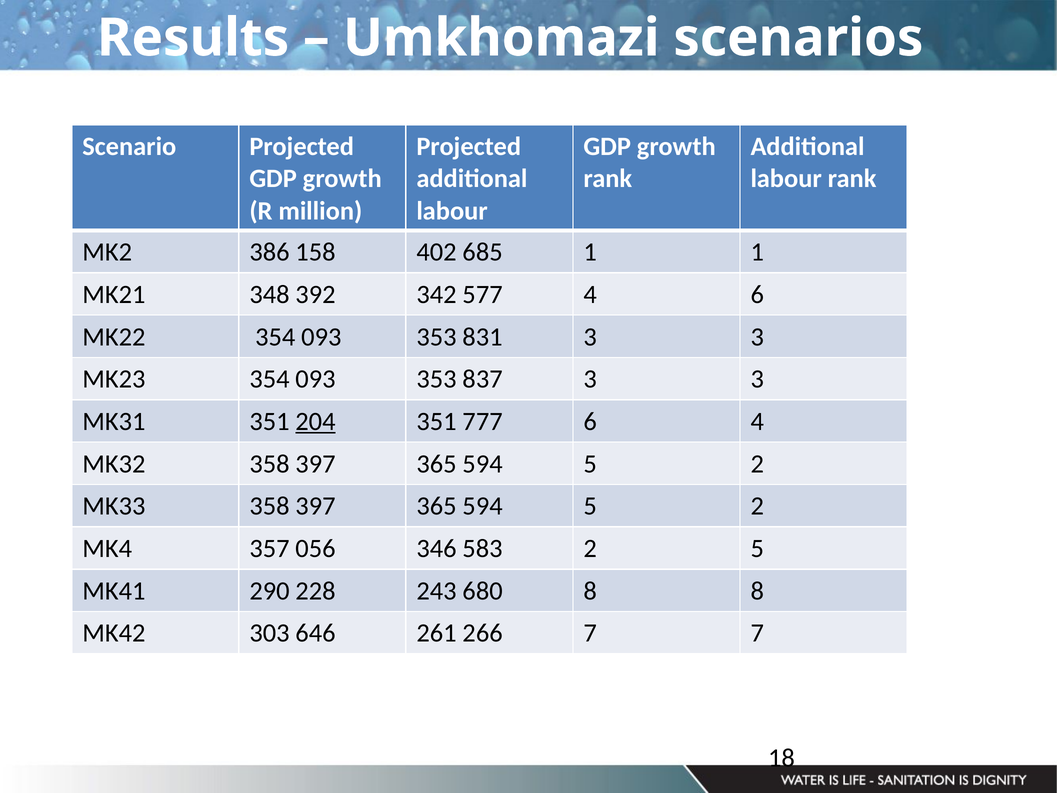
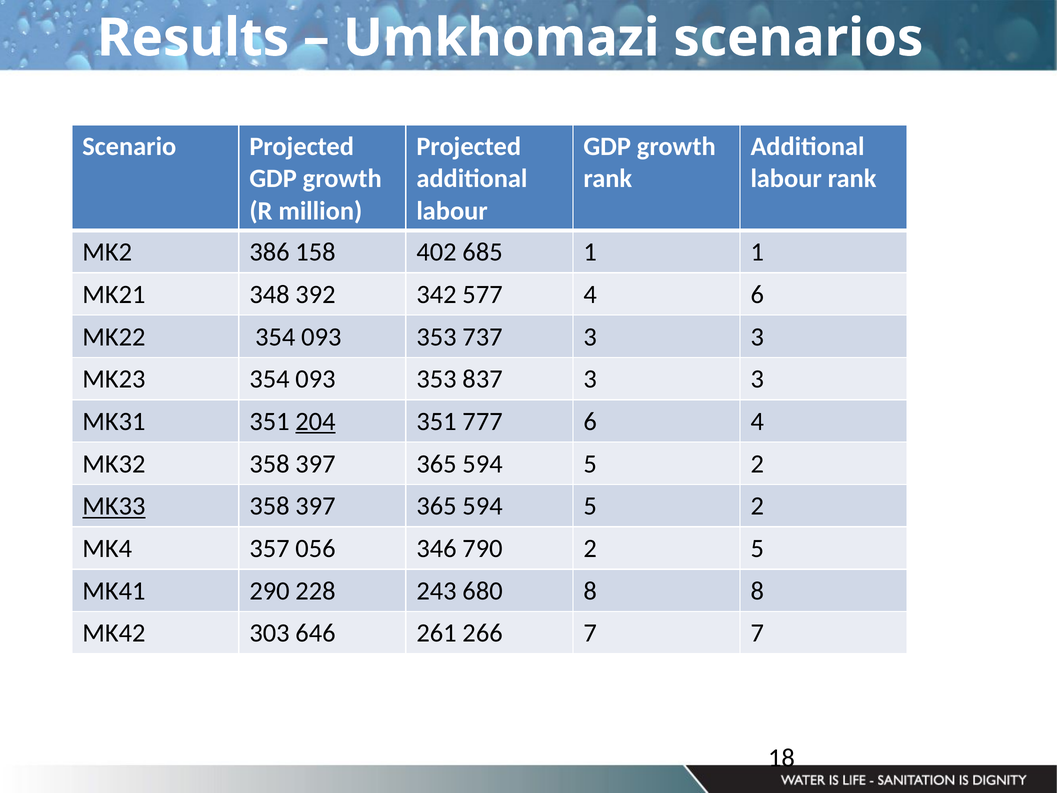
831: 831 -> 737 (482, 337)
MK33 underline: none -> present (114, 506)
583: 583 -> 790 (482, 548)
